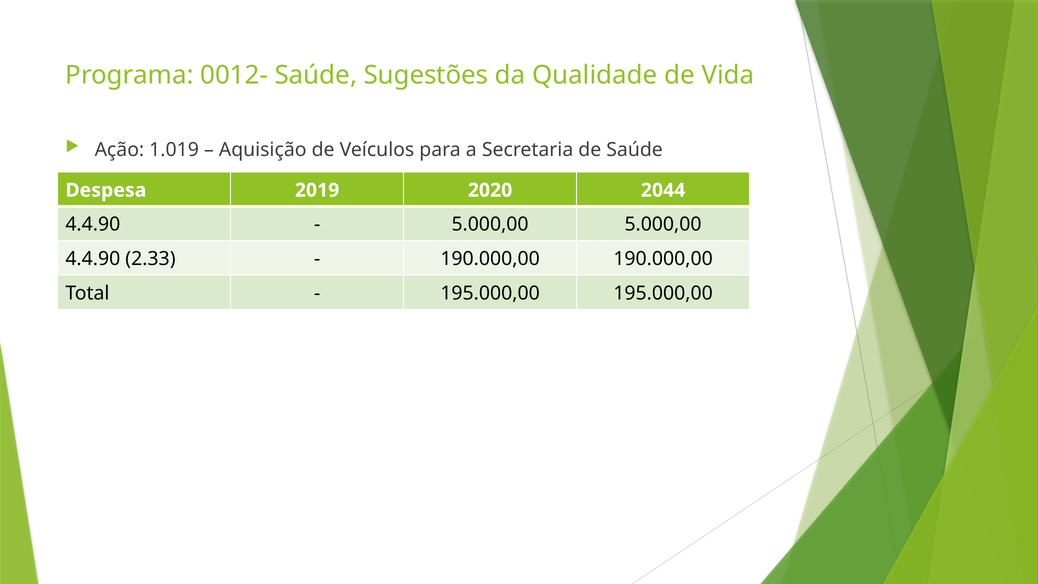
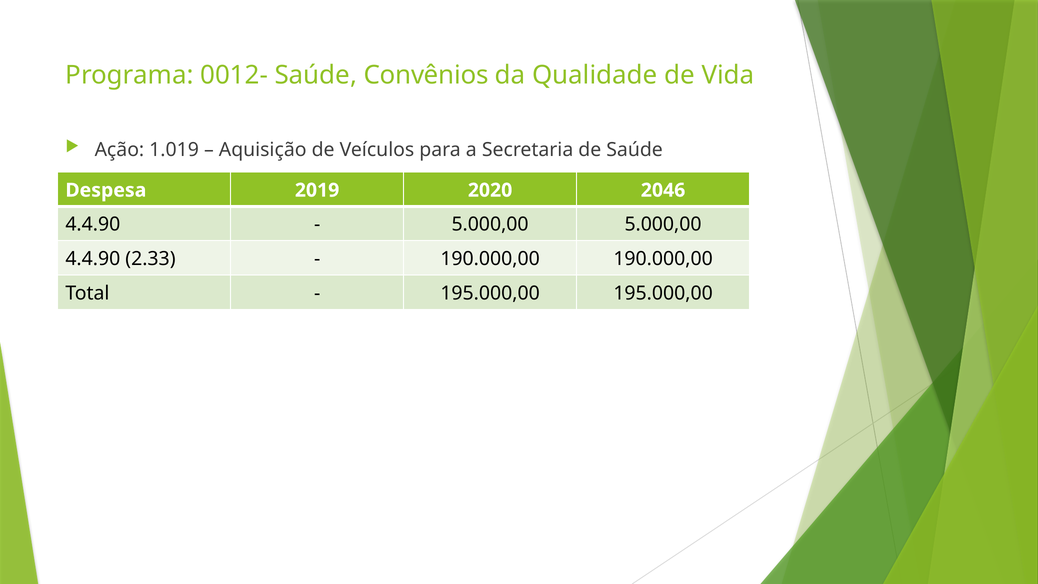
Sugestões: Sugestões -> Convênios (426, 75)
2044: 2044 -> 2046 (663, 190)
